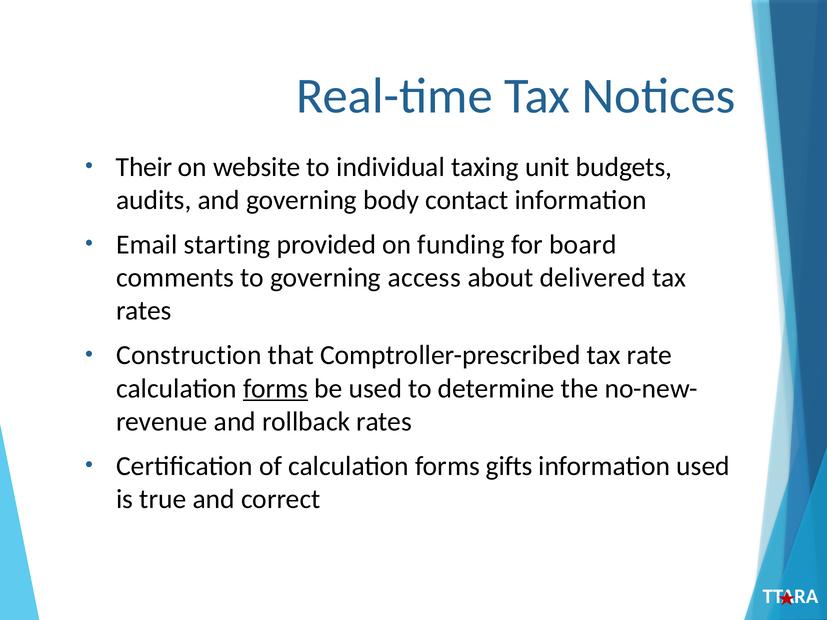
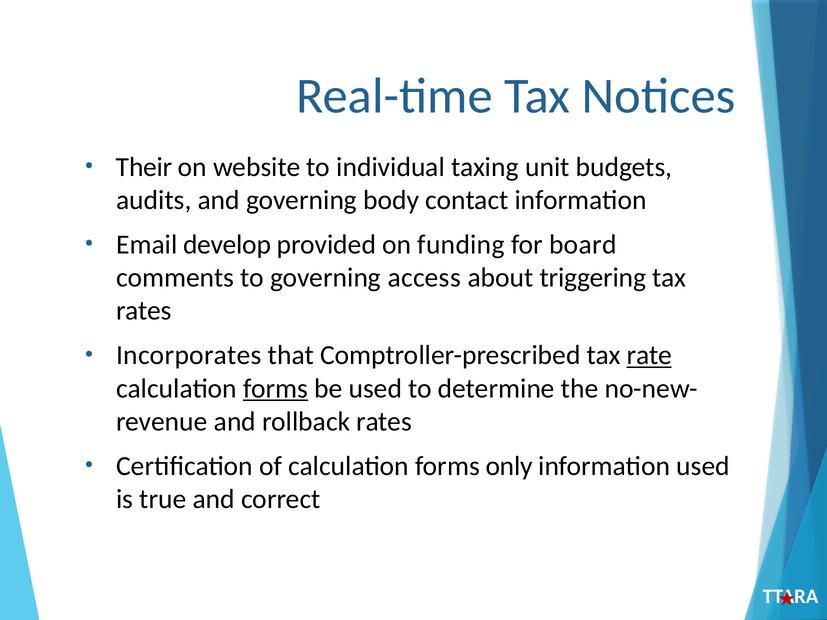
starting: starting -> develop (227, 245)
delivered: delivered -> triggering (593, 278)
Construction: Construction -> Incorporates (189, 356)
rate underline: none -> present (649, 356)
gifts: gifts -> only (509, 466)
